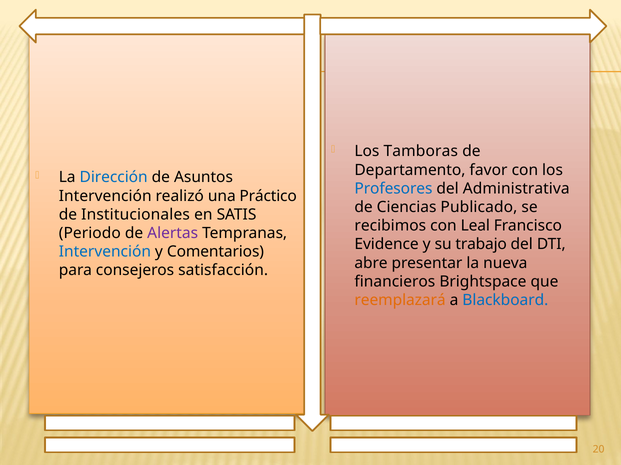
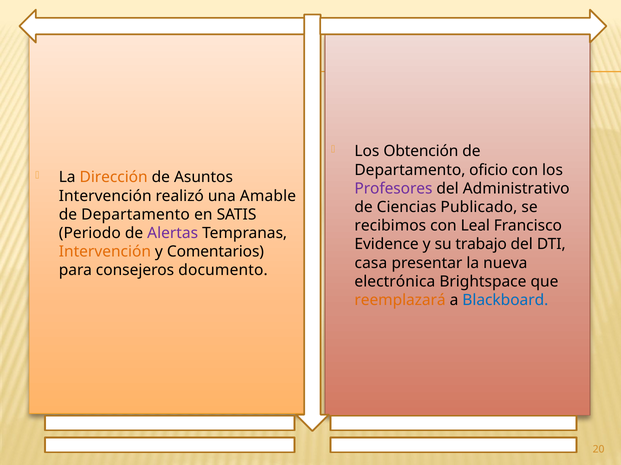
Tamboras: Tamboras -> Obtención (421, 152)
favor: favor -> oficio (489, 170)
Dirección colour: blue -> orange (114, 178)
Profesores colour: blue -> purple (393, 189)
Administrativa: Administrativa -> Administrativo (516, 189)
Práctico: Práctico -> Amable (268, 196)
Institucionales: Institucionales -> Departamento (136, 215)
Intervención colour: blue -> orange (105, 252)
abre: abre -> casa (371, 263)
satisfacción: satisfacción -> documento (223, 271)
financieros: financieros -> electrónica (395, 282)
